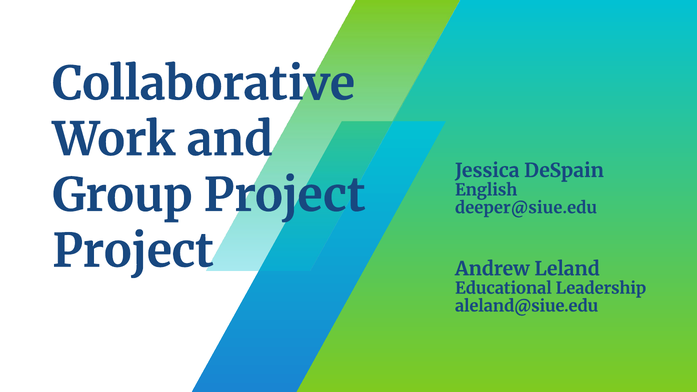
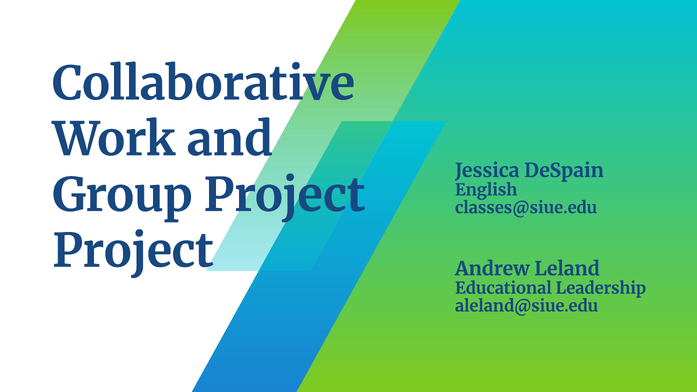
deeper@siue.edu: deeper@siue.edu -> classes@siue.edu (526, 208)
